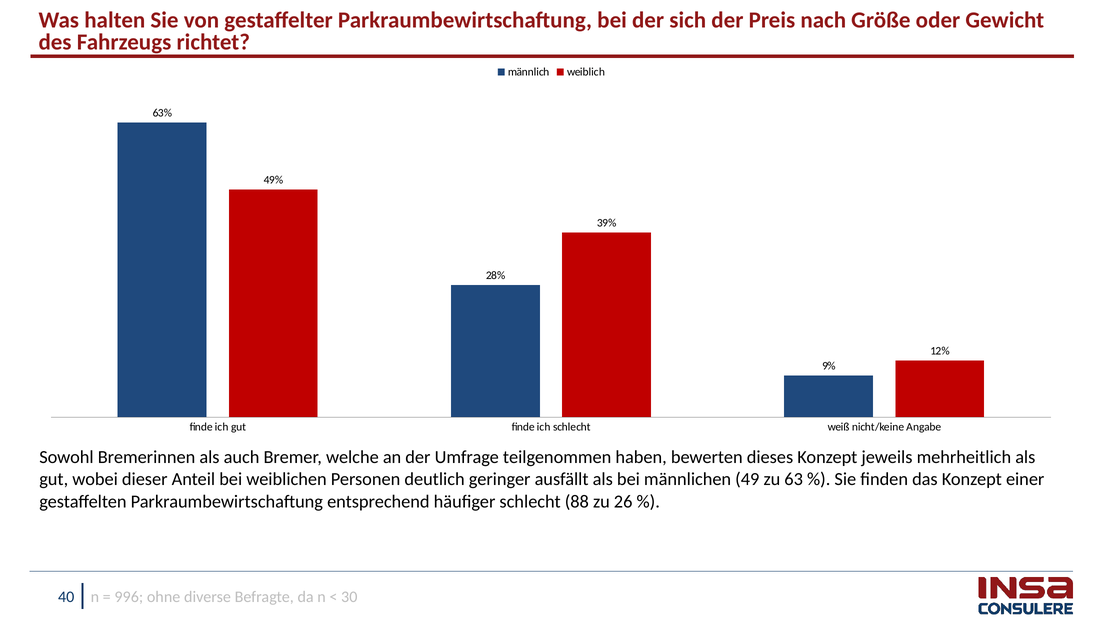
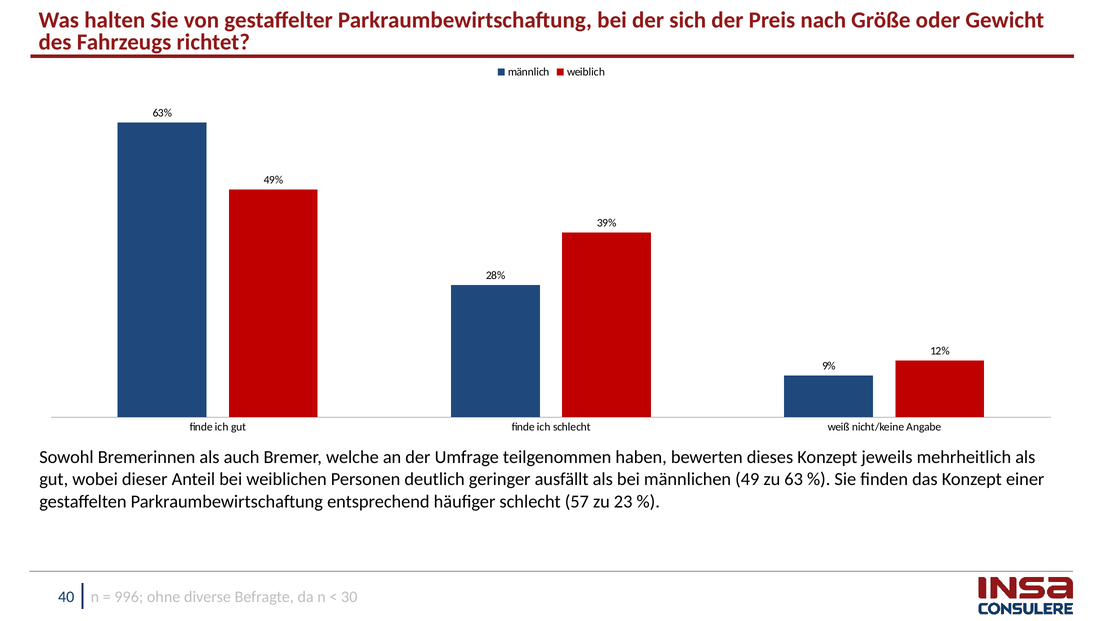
88: 88 -> 57 (577, 501)
26: 26 -> 23 (623, 501)
